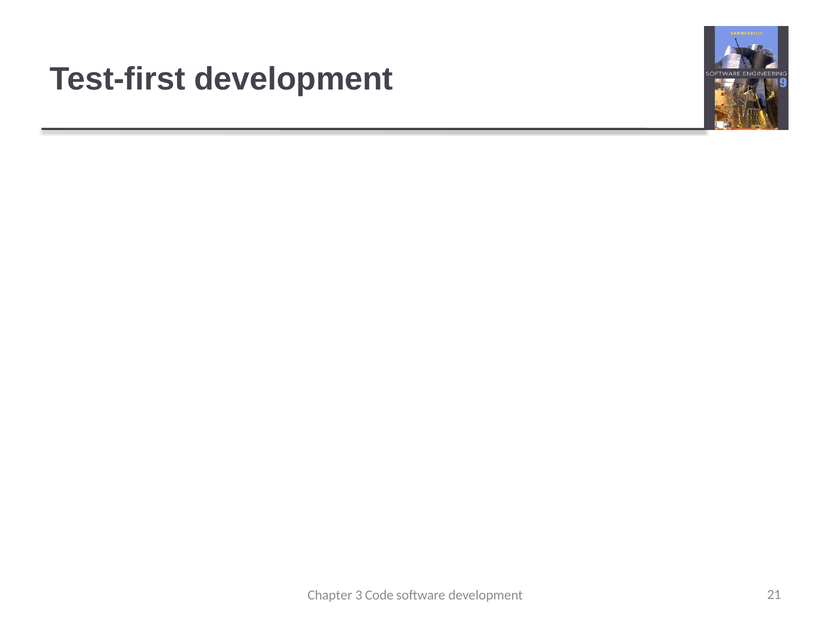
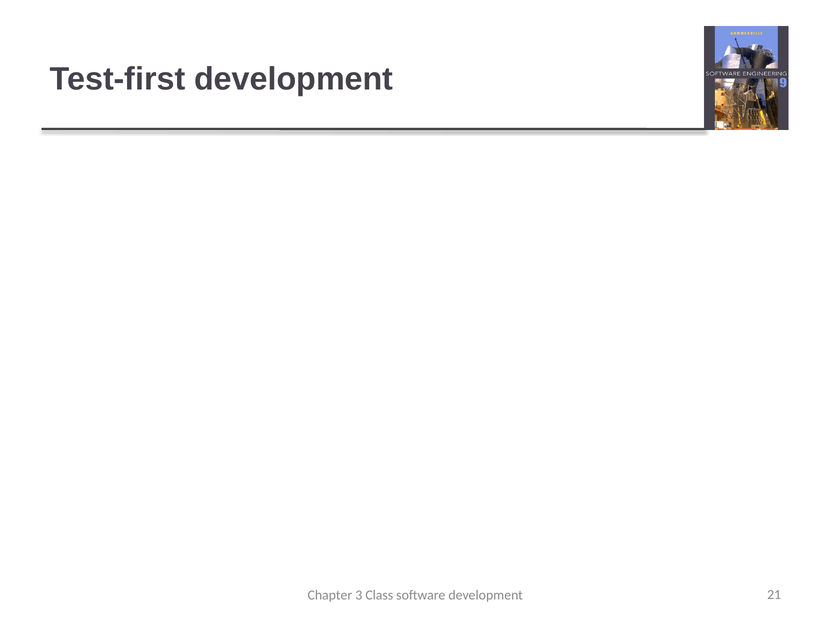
3 Code: Code -> Class (379, 595)
